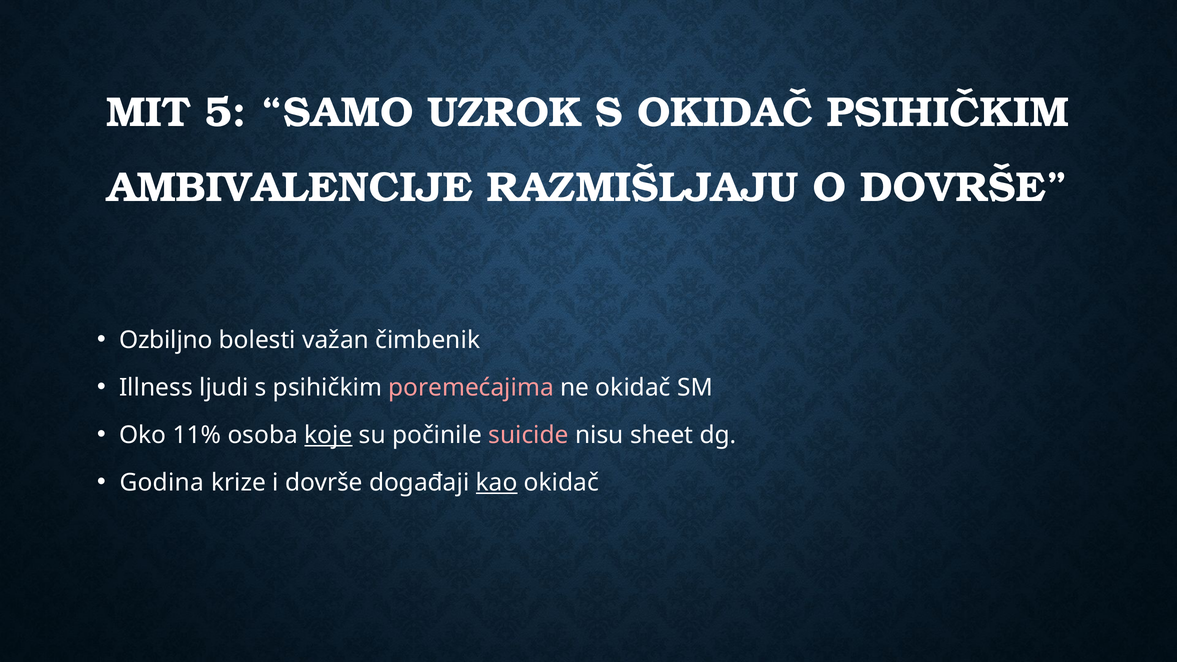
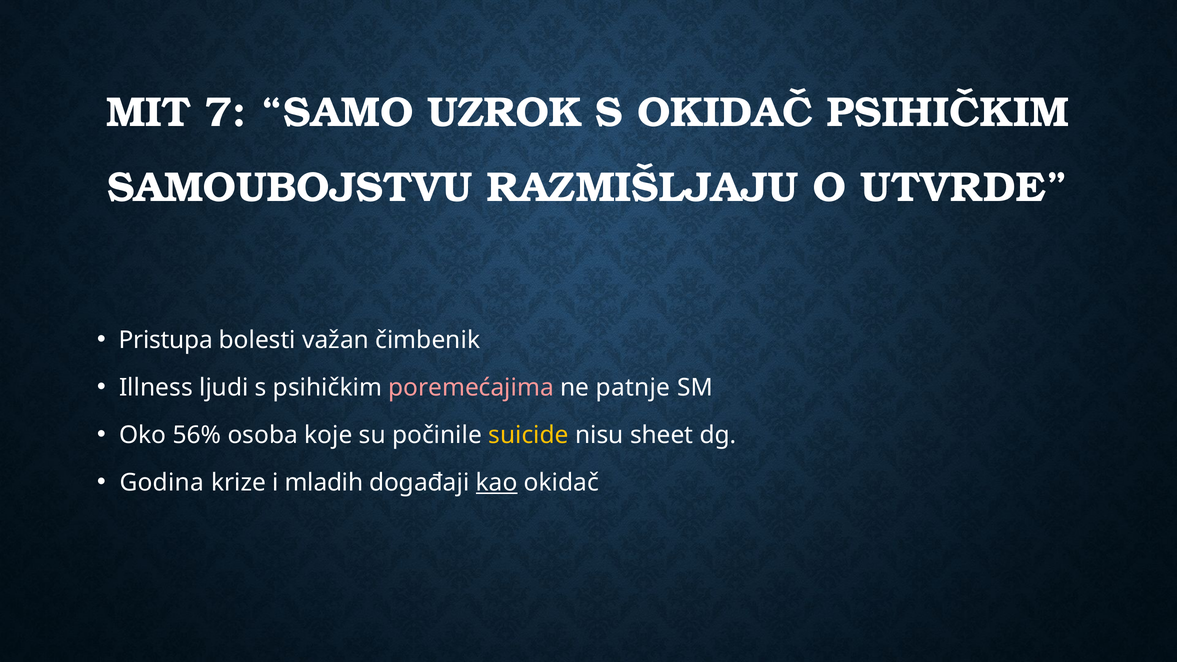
5: 5 -> 7 (226, 113)
AMBIVALENCIJE: AMBIVALENCIJE -> SAMOUBOJSTVU (290, 188)
O DOVRŠE: DOVRŠE -> UTVRDE (964, 188)
Ozbiljno: Ozbiljno -> Pristupa (166, 340)
ne okidač: okidač -> patnje (633, 388)
11%: 11% -> 56% (197, 435)
koje underline: present -> none (328, 435)
suicide colour: pink -> yellow (529, 435)
i dovrše: dovrše -> mladih (324, 483)
